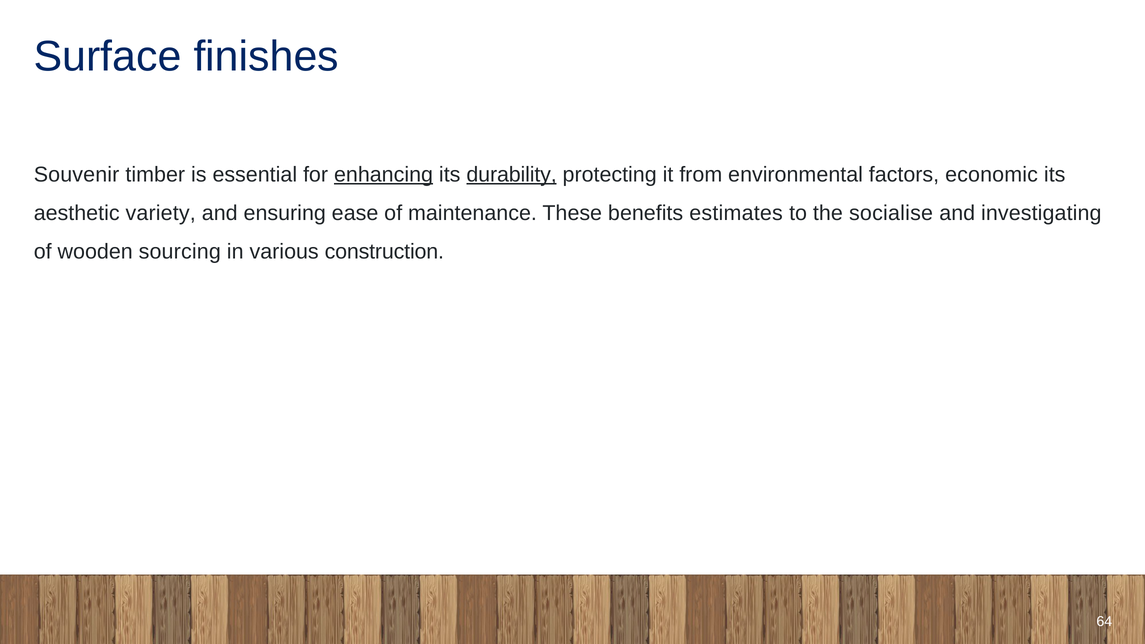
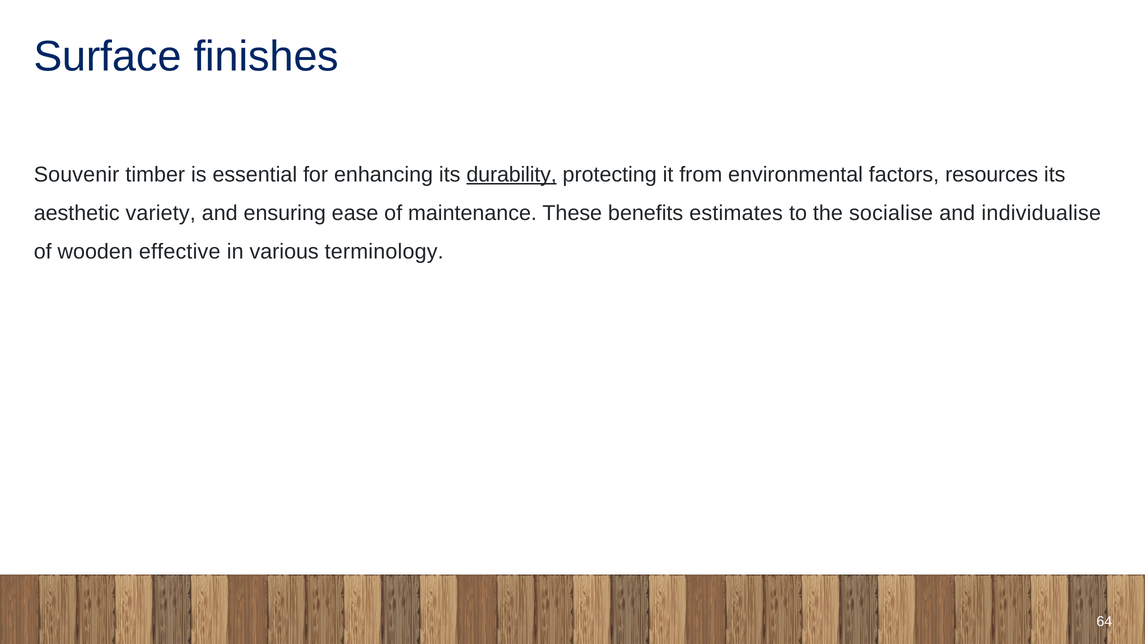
enhancing underline: present -> none (384, 174)
economic: economic -> resources (992, 174)
investigating: investigating -> individualise (1041, 213)
sourcing: sourcing -> effective (180, 252)
construction: construction -> terminology (384, 252)
